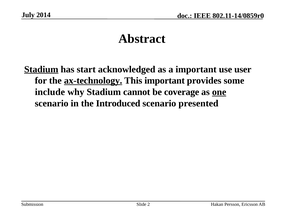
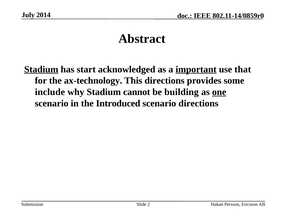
important underline: none -> present (196, 69)
user: user -> that (243, 69)
ax-technology underline: present -> none (93, 81)
This important: important -> directions (165, 81)
coverage: coverage -> building (182, 92)
scenario presented: presented -> directions (198, 103)
